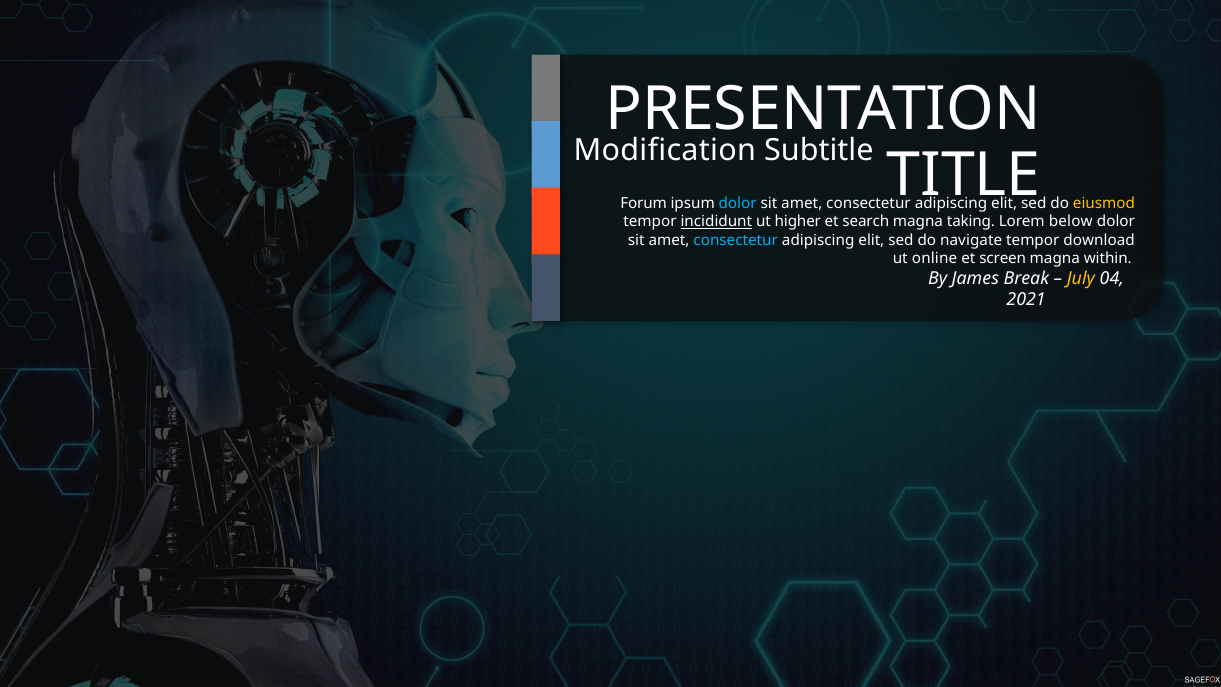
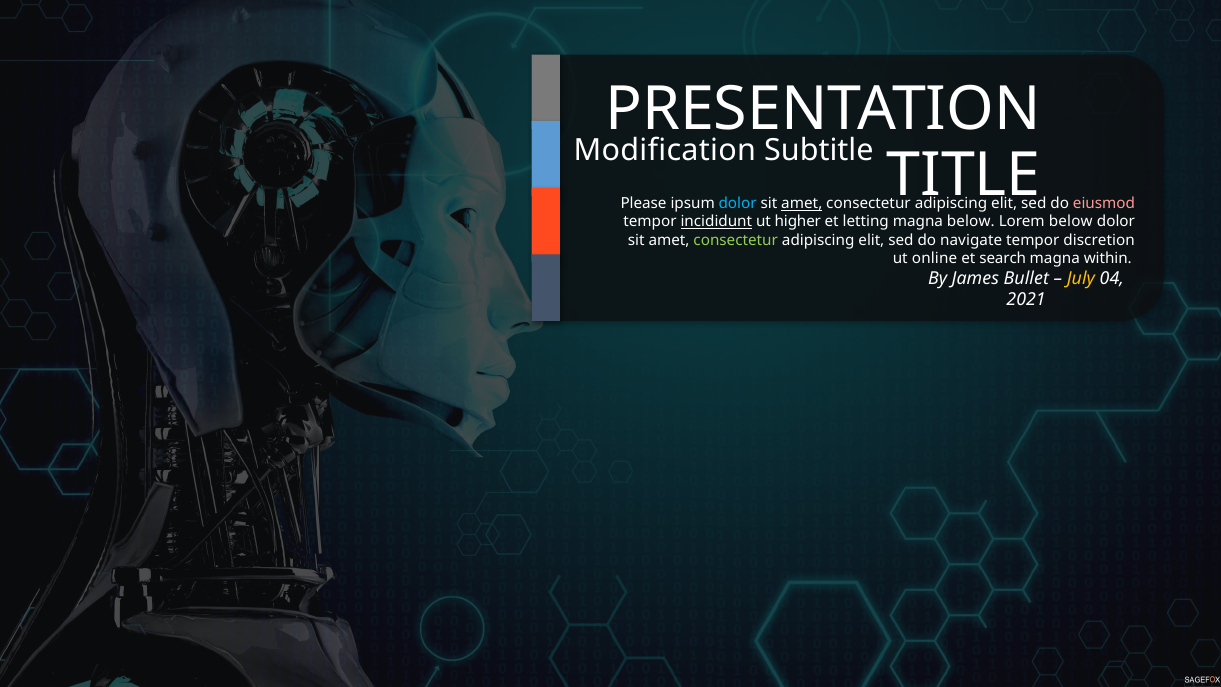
Forum: Forum -> Please (644, 203)
amet underline: none -> present (802, 203)
eiusmod colour: yellow -> pink (1104, 203)
search: search -> letting (866, 222)
magna taking: taking -> below (971, 222)
consectetur colour: light blue -> light green (736, 240)
download: download -> discretion (1099, 240)
screen: screen -> search (1003, 258)
Break: Break -> Bullet (1026, 278)
